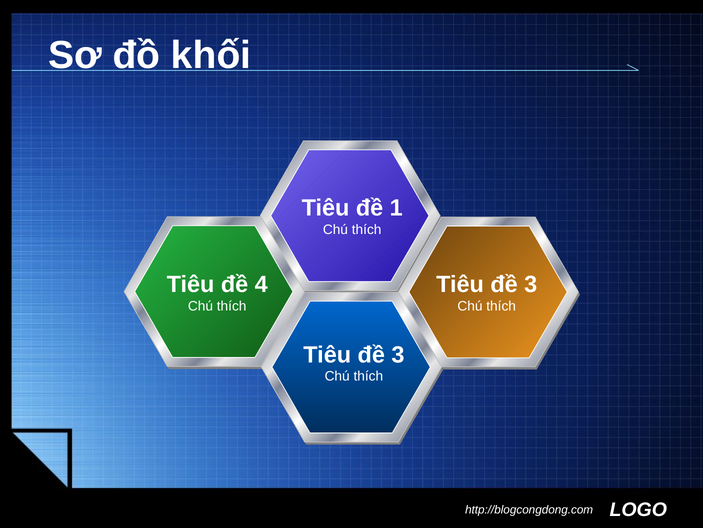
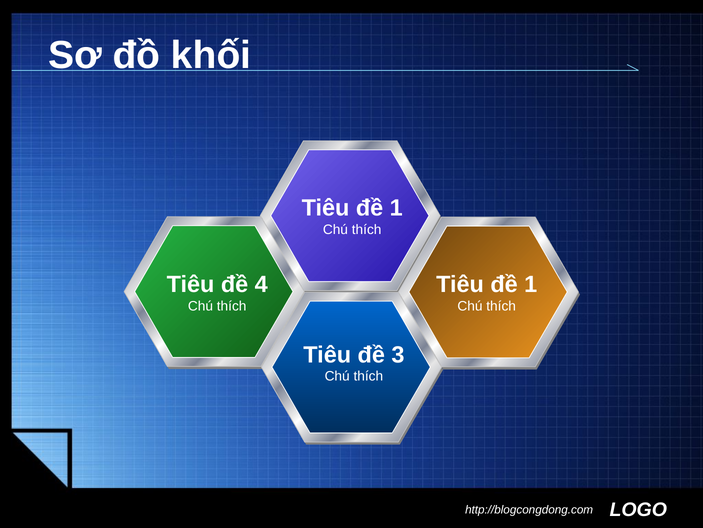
3: 3 -> 1 (531, 284)
